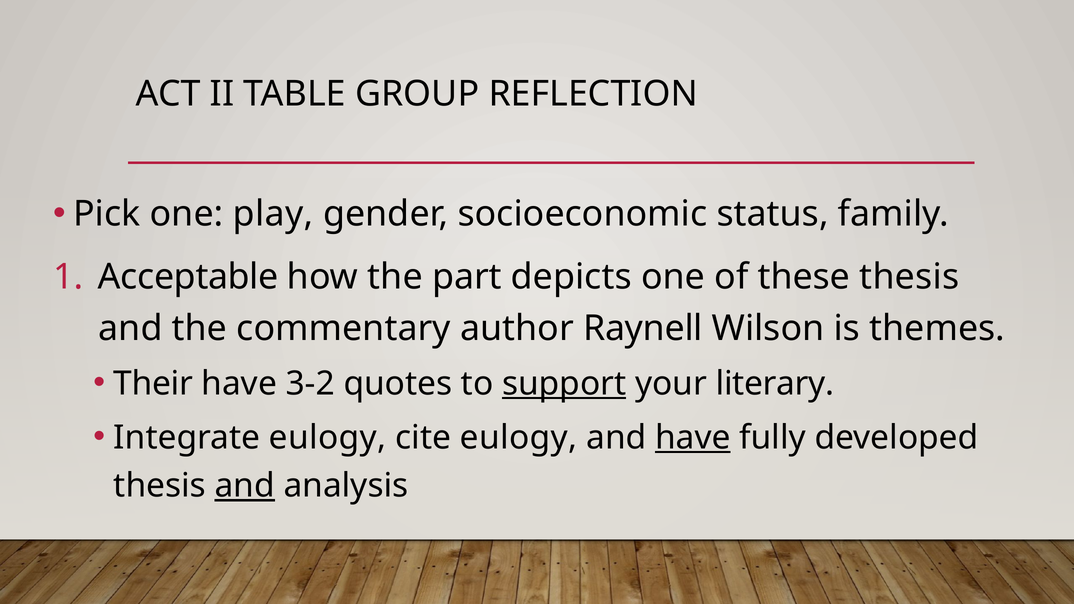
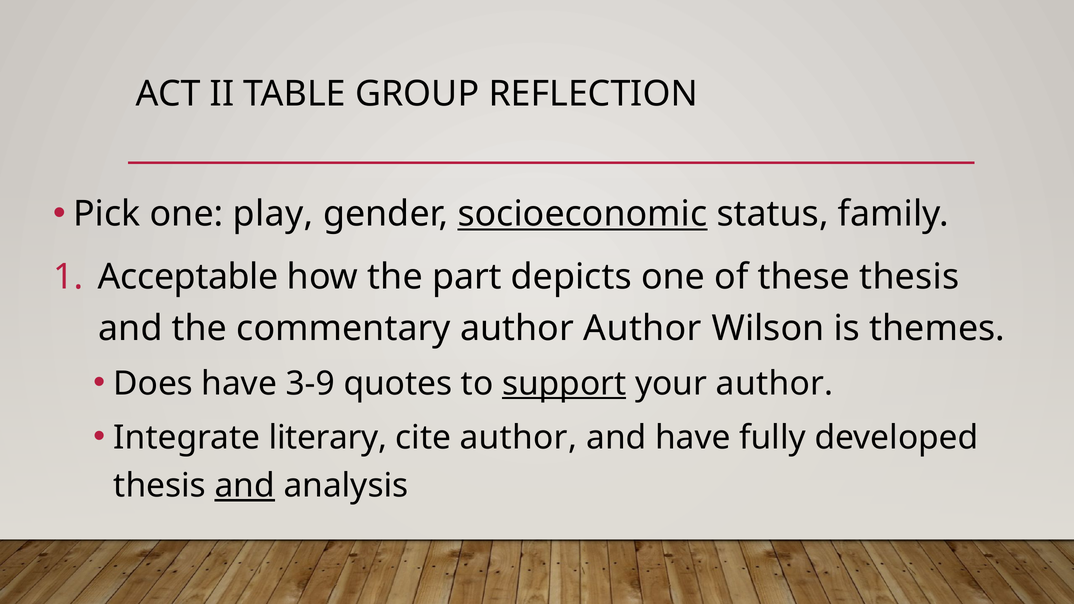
socioeconomic underline: none -> present (583, 214)
author Raynell: Raynell -> Author (643, 329)
Their: Their -> Does (153, 384)
3-2: 3-2 -> 3-9 (310, 384)
your literary: literary -> author (775, 384)
Integrate eulogy: eulogy -> literary (328, 438)
cite eulogy: eulogy -> author (518, 438)
have underline: present -> none (693, 438)
